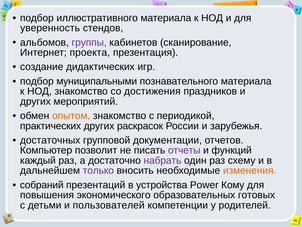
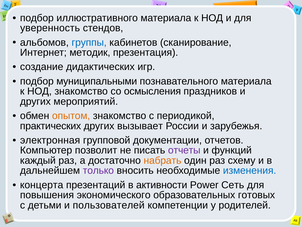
группы colour: purple -> blue (89, 42)
проекта: проекта -> методик (90, 52)
достижения: достижения -> осмысления (152, 91)
раскрасок: раскрасок -> вызывает (140, 126)
достаточных: достаточных -> электронная (50, 140)
набрать colour: purple -> orange (162, 160)
изменения colour: orange -> blue (250, 170)
собраний: собраний -> концерта (42, 185)
устройства: устройства -> активности (162, 185)
Кому: Кому -> Сеть (233, 185)
